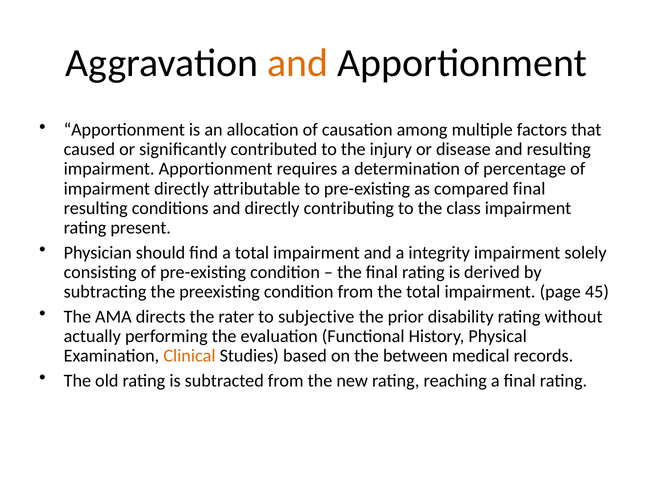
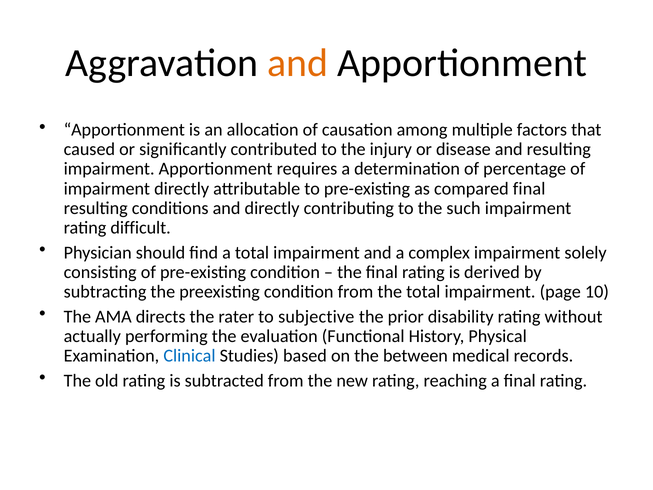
class: class -> such (464, 208)
present: present -> difficult (141, 228)
integrity: integrity -> complex (439, 252)
45: 45 -> 10 (597, 292)
Clinical colour: orange -> blue (189, 356)
